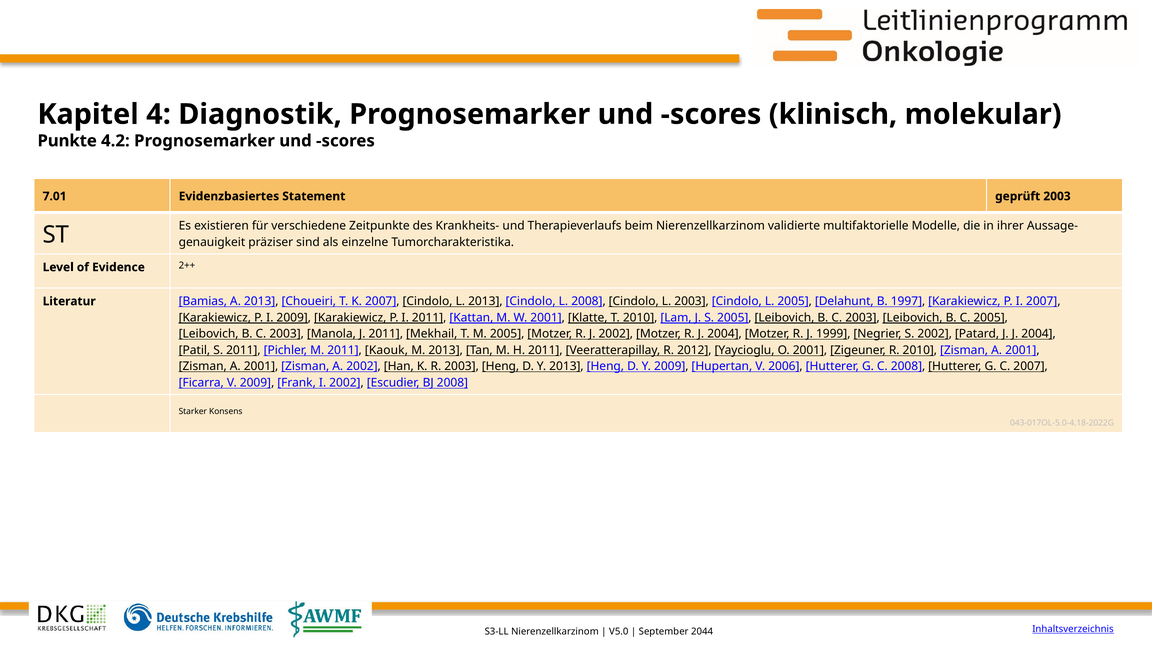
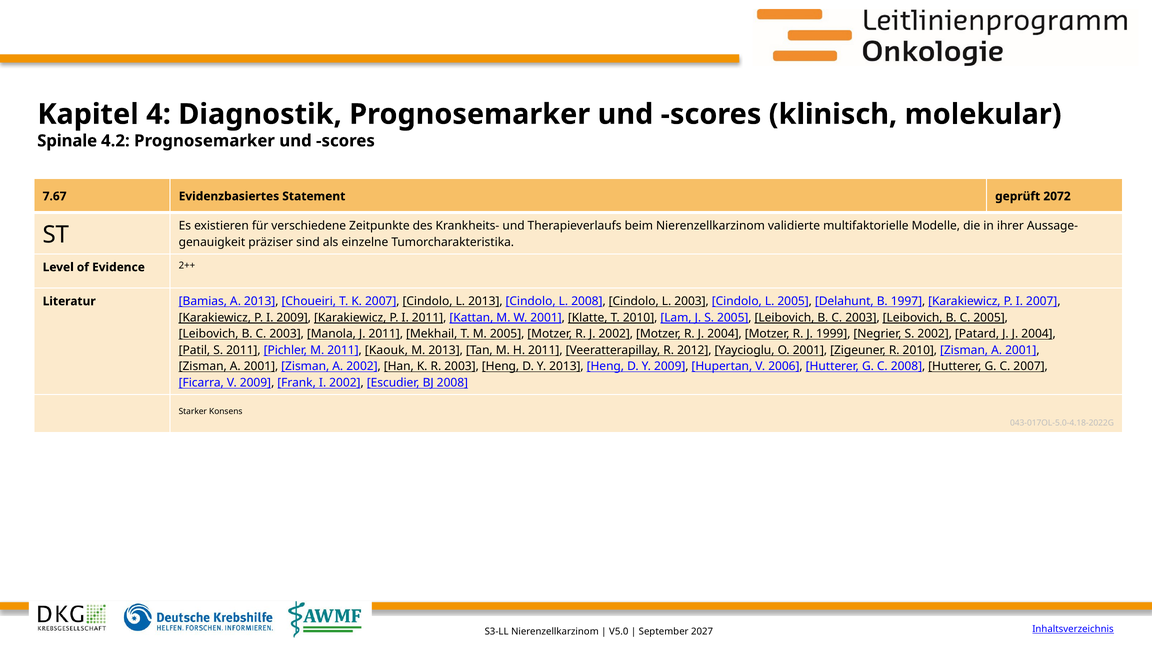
Punkte: Punkte -> Spinale (67, 141)
7.01: 7.01 -> 7.67 (55, 196)
geprüft 2003: 2003 -> 2072 (1057, 196)
2044: 2044 -> 2027 (702, 632)
